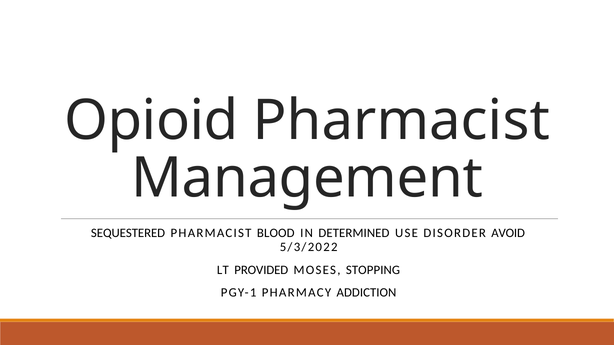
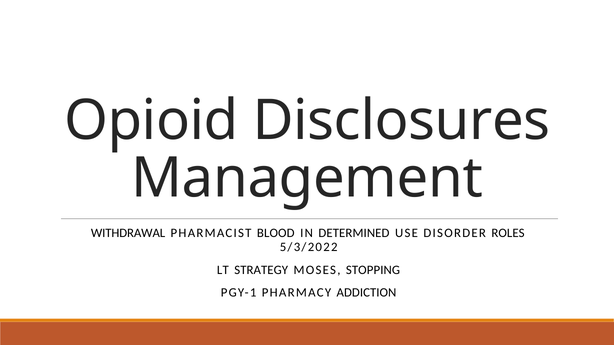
Opioid Pharmacist: Pharmacist -> Disclosures (401, 121)
SEQUESTERED: SEQUESTERED -> WITHDRAWAL (128, 234)
AVOID: AVOID -> ROLES (508, 234)
PROVIDED: PROVIDED -> STRATEGY (261, 270)
